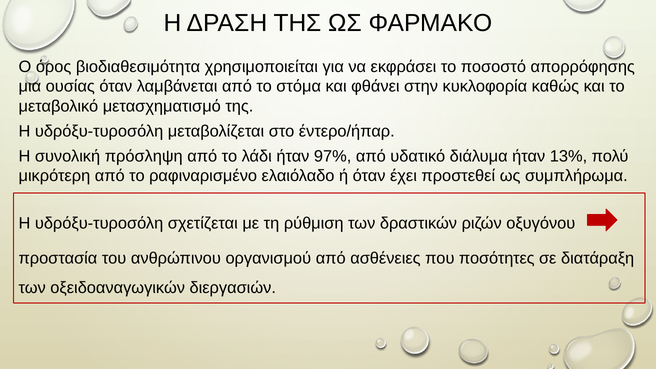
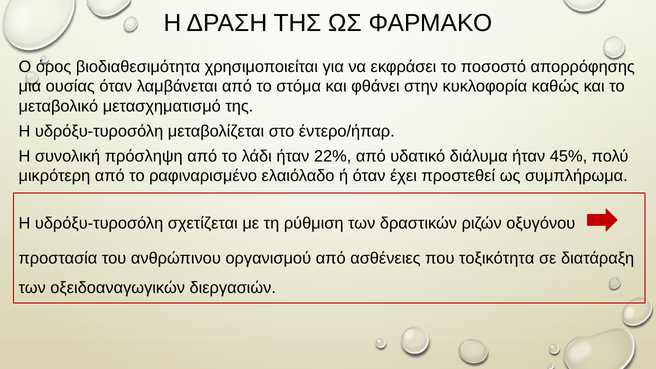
97%: 97% -> 22% (333, 156)
13%: 13% -> 45% (568, 156)
ποσότητες: ποσότητες -> τοξικότητα (497, 259)
